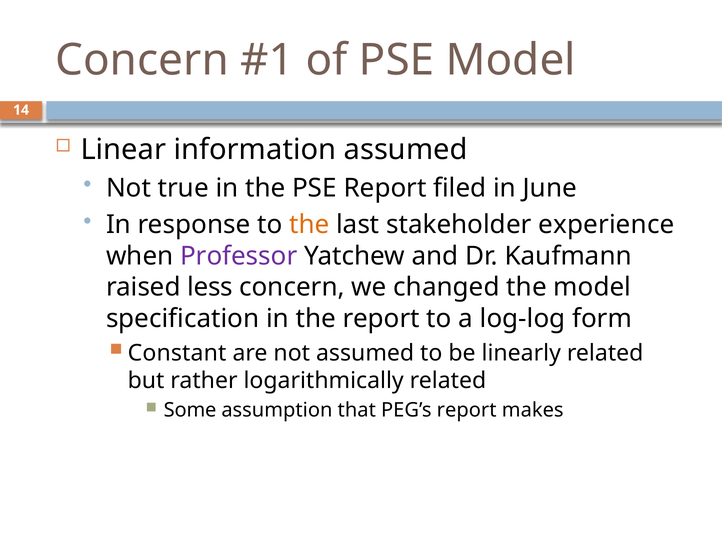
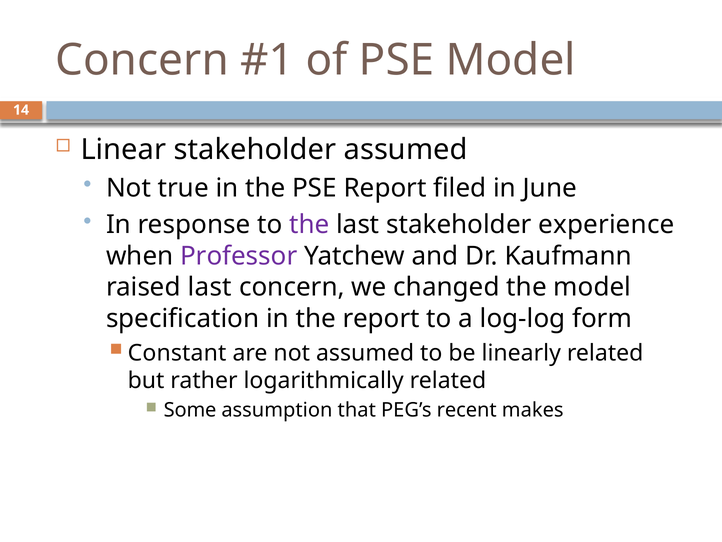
Linear information: information -> stakeholder (255, 149)
the colour: orange -> purple (309, 225)
raised less: less -> last (210, 287)
PEG’s report: report -> recent (467, 410)
